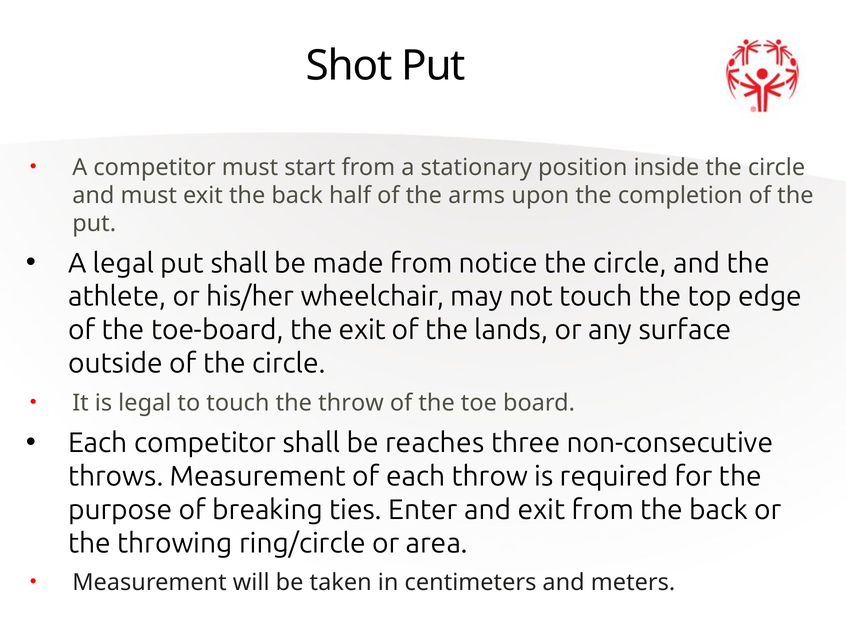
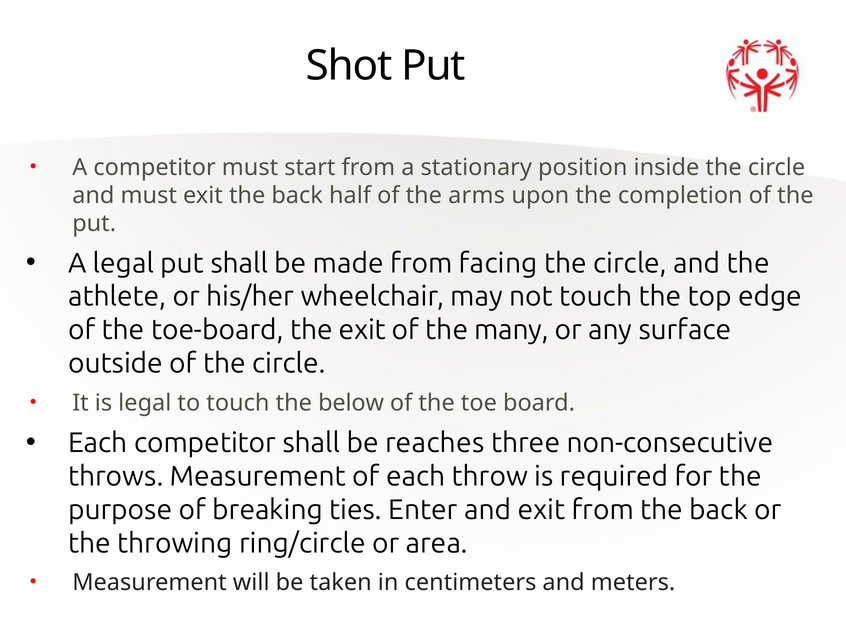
notice: notice -> facing (498, 263)
lands: lands -> many (511, 330)
the throw: throw -> below (351, 403)
